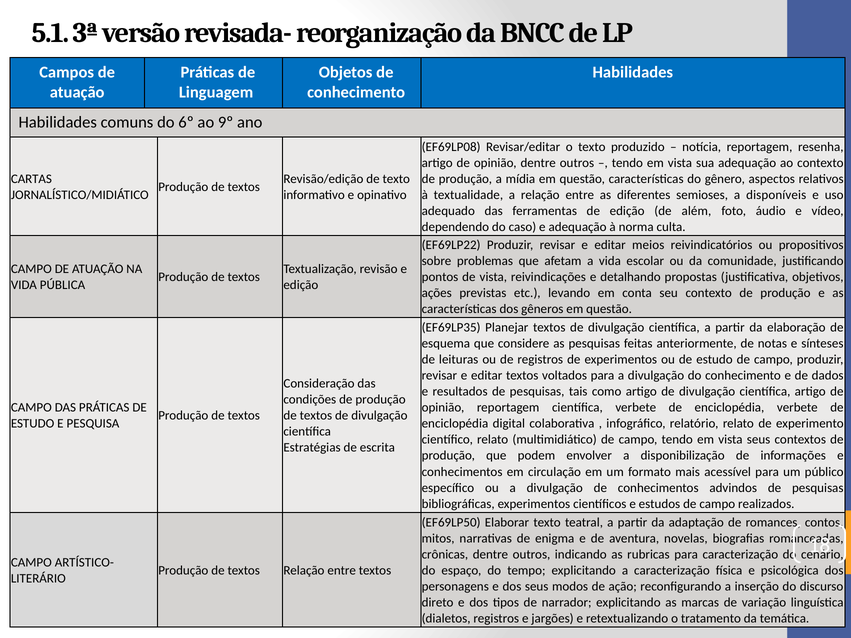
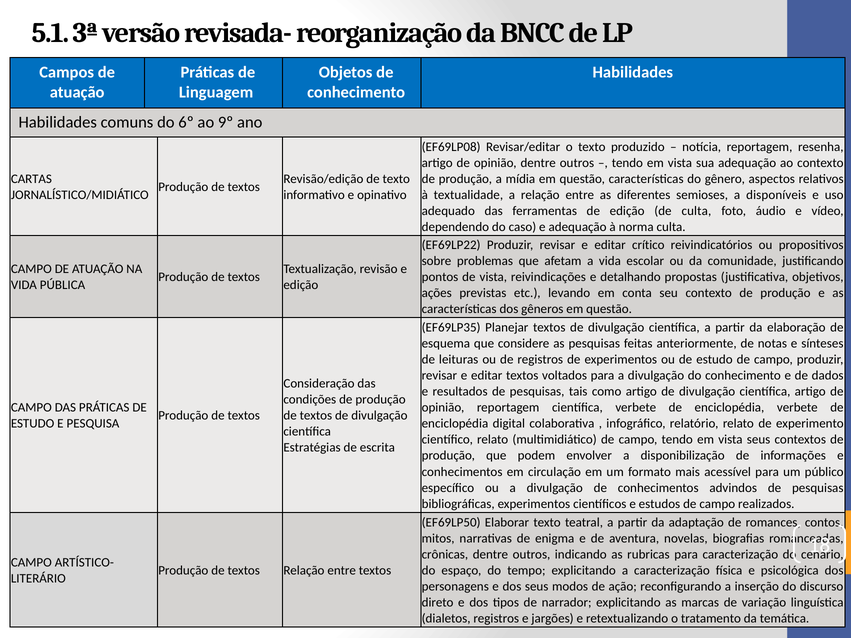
de além: além -> culta (696, 211)
meios: meios -> crítico (648, 245)
